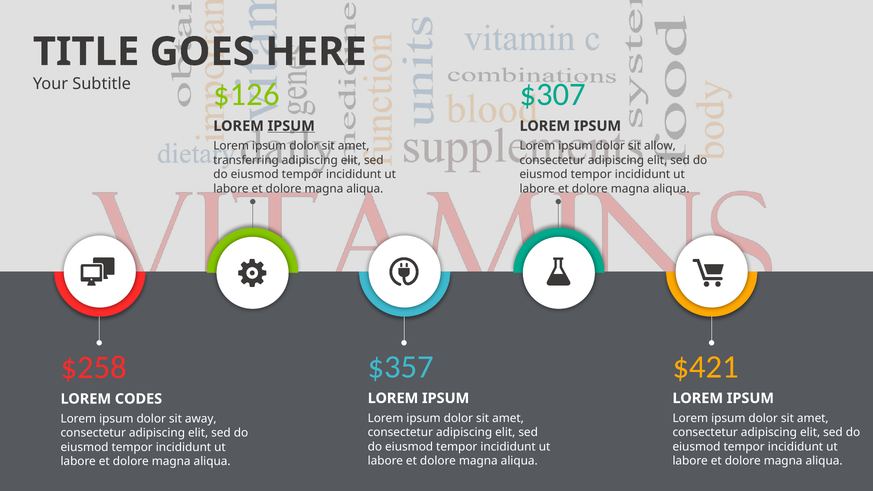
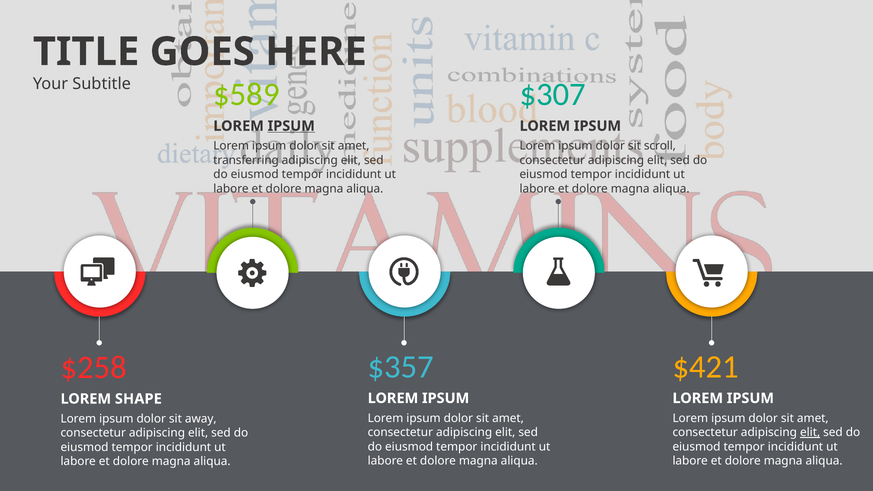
$126: $126 -> $589 (246, 95)
allow: allow -> scroll (660, 146)
CODES: CODES -> SHAPE (138, 399)
elit underline: none -> present (810, 432)
